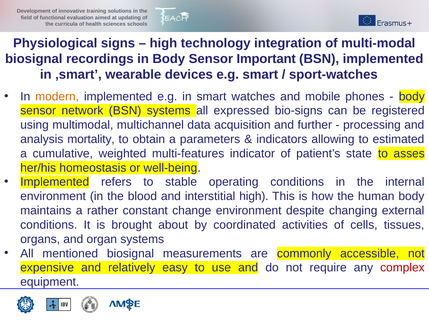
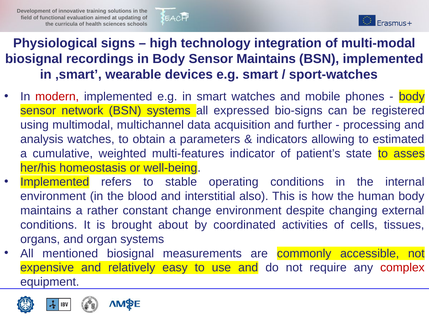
Sensor Important: Important -> Maintains (266, 59)
modern colour: orange -> red (57, 97)
analysis mortality: mortality -> watches (91, 140)
interstitial high: high -> also (254, 197)
